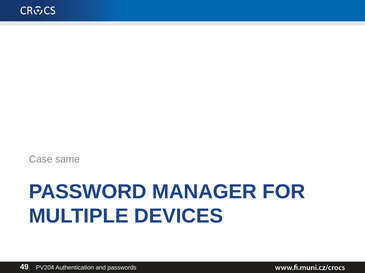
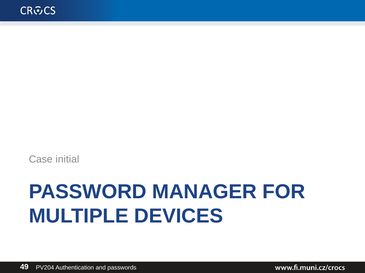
same: same -> initial (67, 160)
